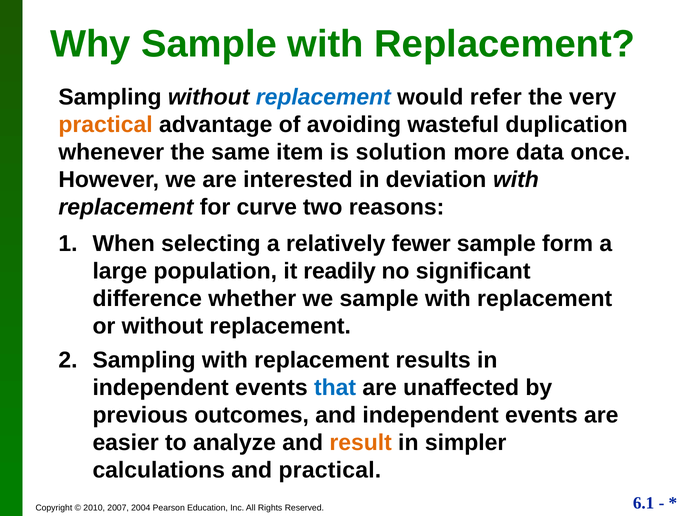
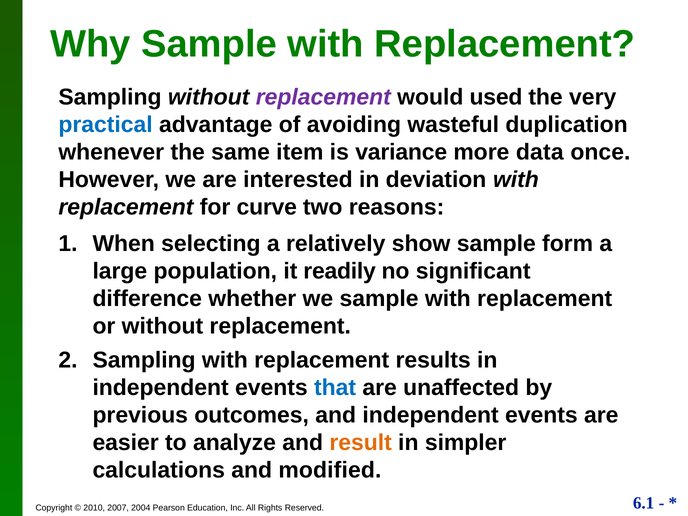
replacement colour: blue -> purple (323, 97)
refer: refer -> used (496, 97)
practical colour: orange -> blue (106, 125)
solution: solution -> variance (401, 152)
fewer: fewer -> show (421, 244)
and practical: practical -> modified (330, 470)
